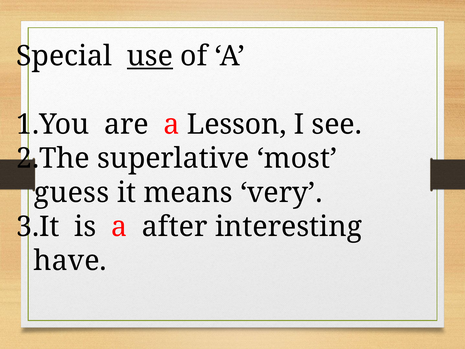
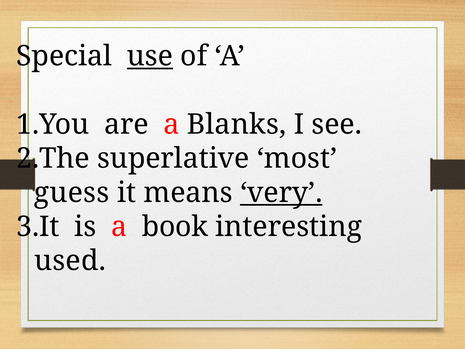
Lesson: Lesson -> Blanks (236, 124)
very underline: none -> present (281, 193)
after: after -> book (175, 227)
have: have -> used (70, 261)
